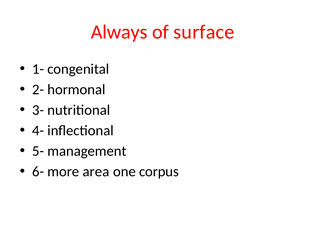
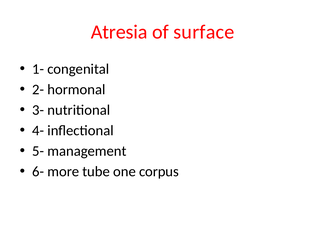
Always: Always -> Atresia (119, 32)
area: area -> tube (96, 172)
